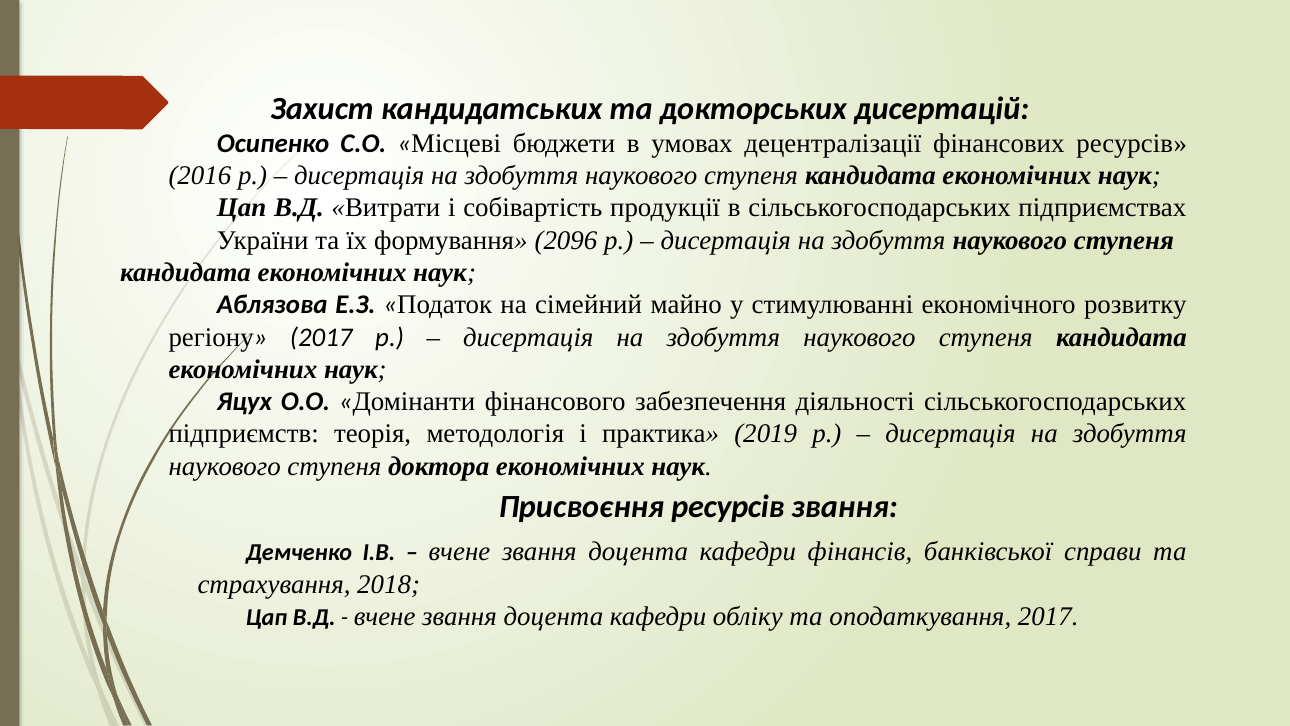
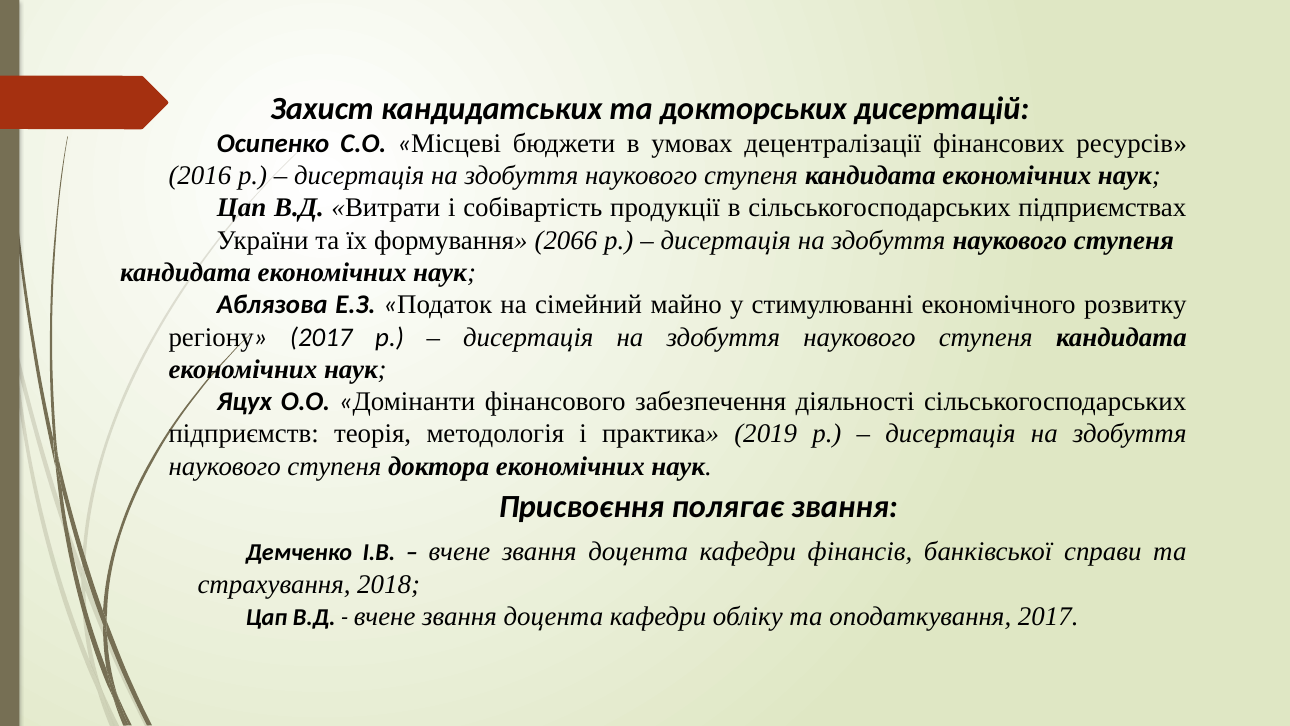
2096: 2096 -> 2066 (566, 240)
Присвоєння ресурсів: ресурсів -> полягає (728, 507)
